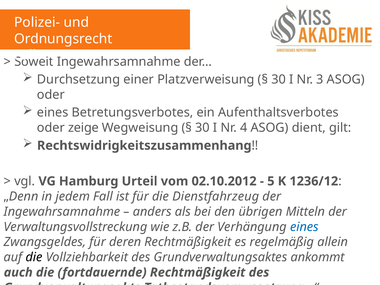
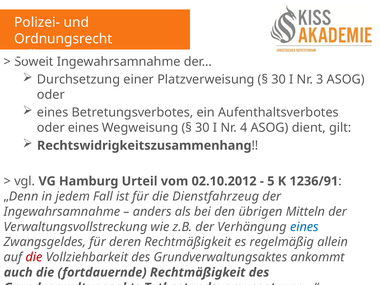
oder zeige: zeige -> eines (83, 128)
1236/12: 1236/12 -> 1236/91 (314, 181)
die colour: black -> red (34, 257)
